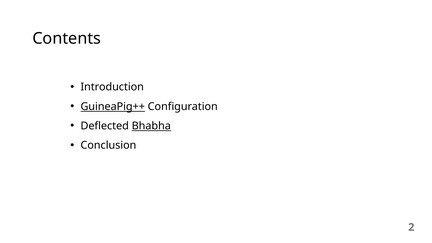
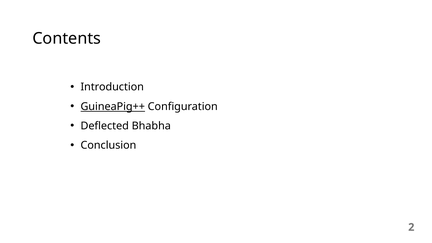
Bhabha underline: present -> none (151, 126)
